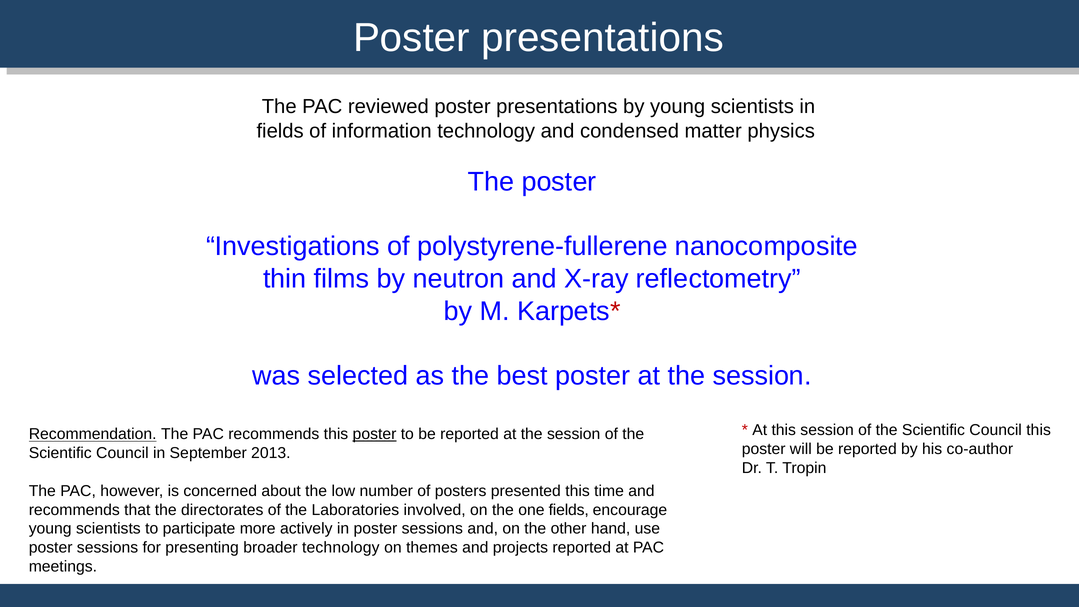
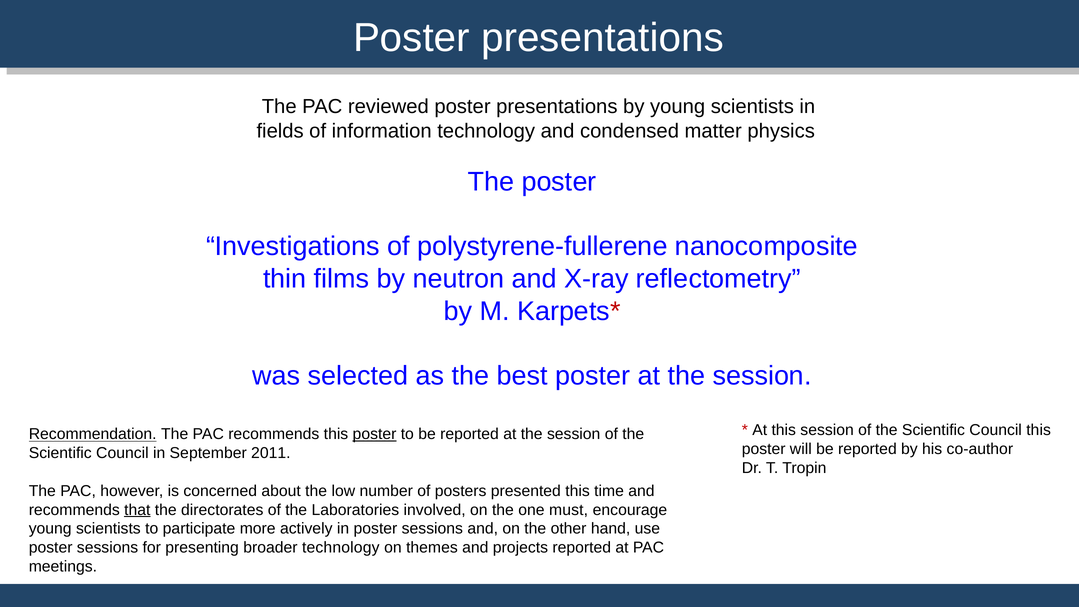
2013: 2013 -> 2011 (271, 453)
that underline: none -> present (137, 510)
one fields: fields -> must (569, 510)
